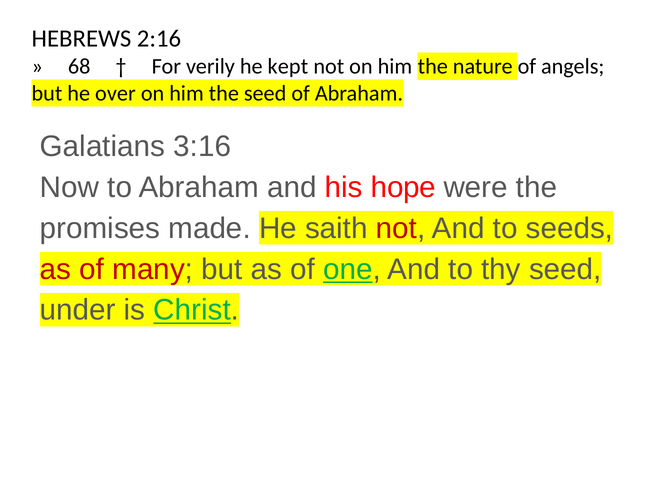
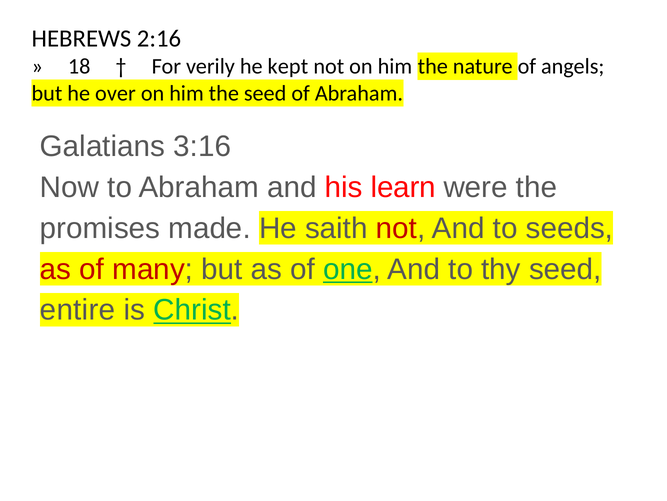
68: 68 -> 18 (79, 66)
hope: hope -> learn (403, 187)
under: under -> entire (78, 310)
